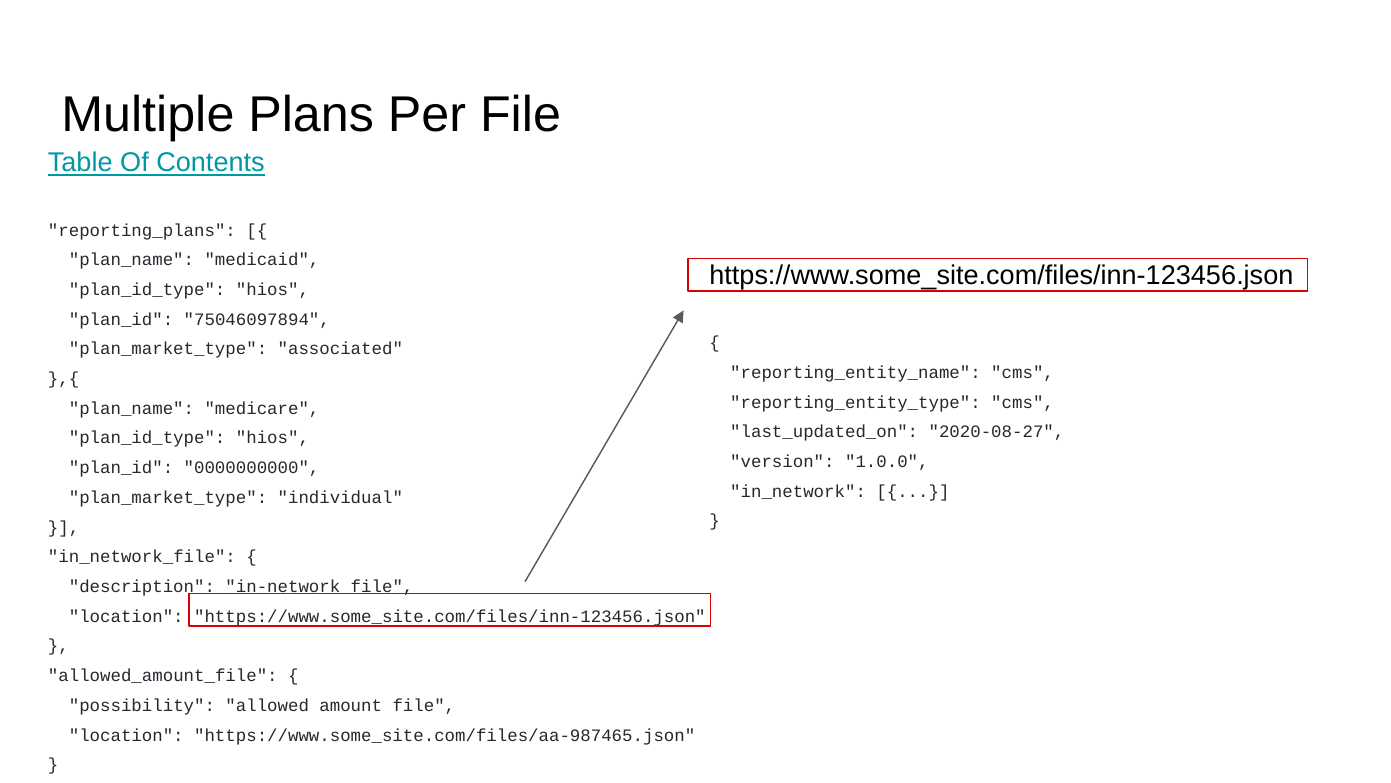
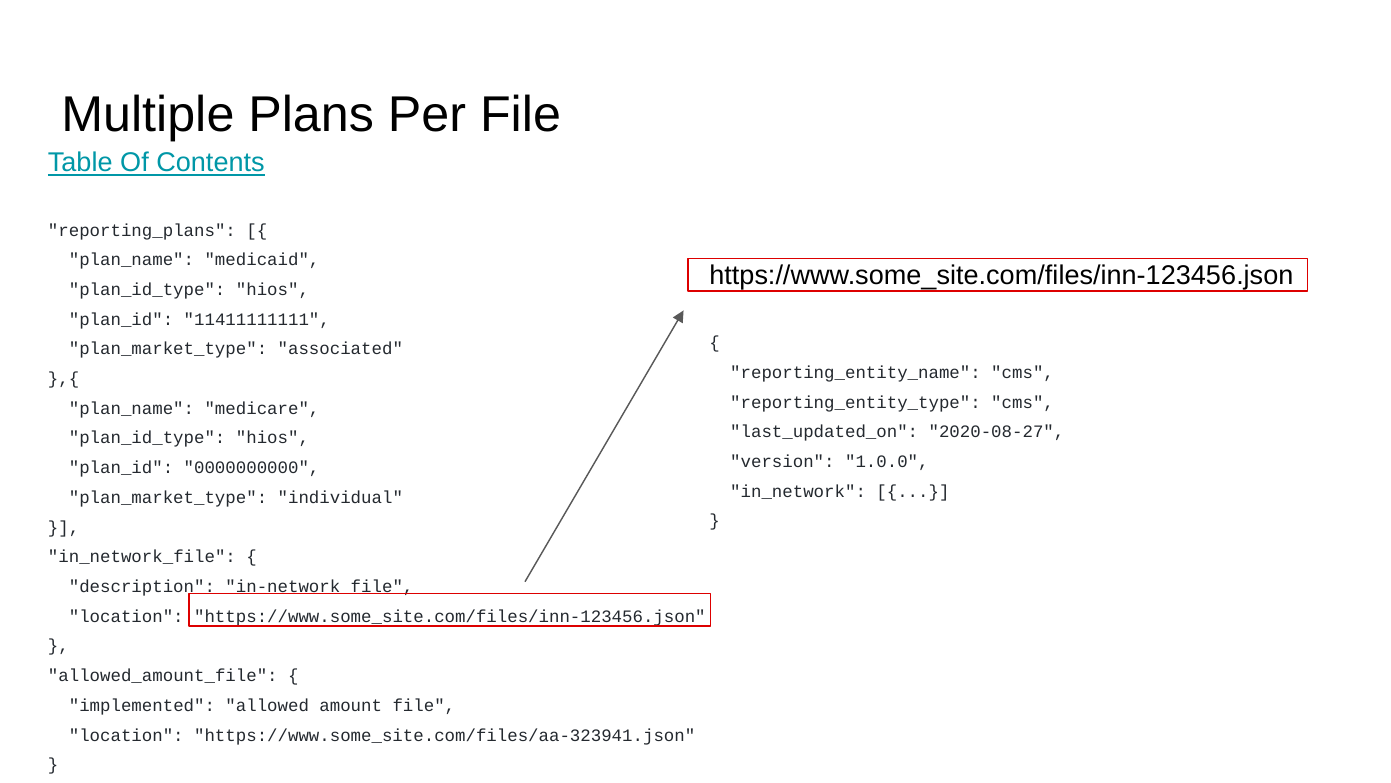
75046097894: 75046097894 -> 11411111111 (257, 319)
possibility: possibility -> implemented (142, 705)
https://www.some_site.com/files/aa-987465.json: https://www.some_site.com/files/aa-987465.json -> https://www.some_site.com/files/aa-323941.json (445, 735)
